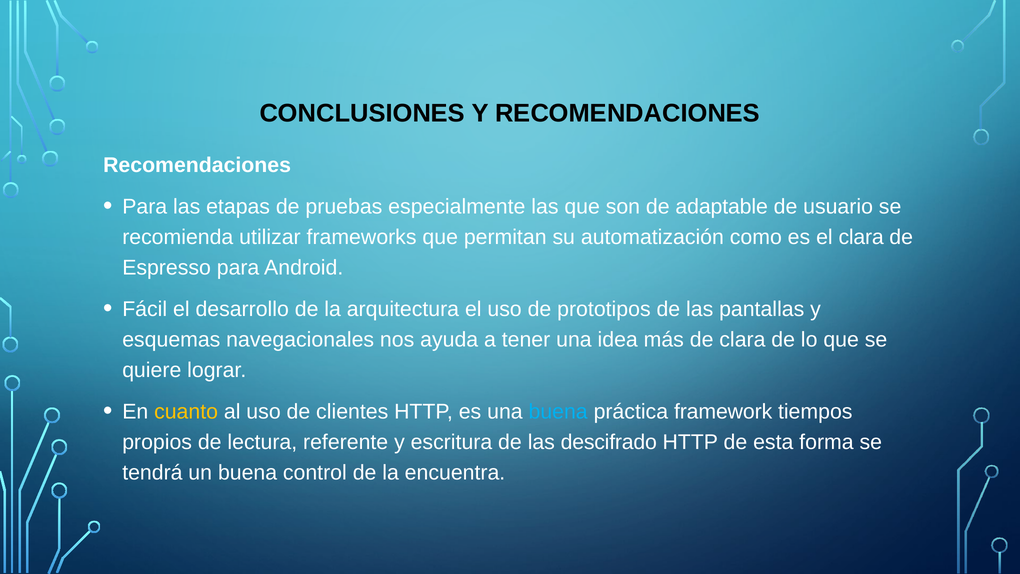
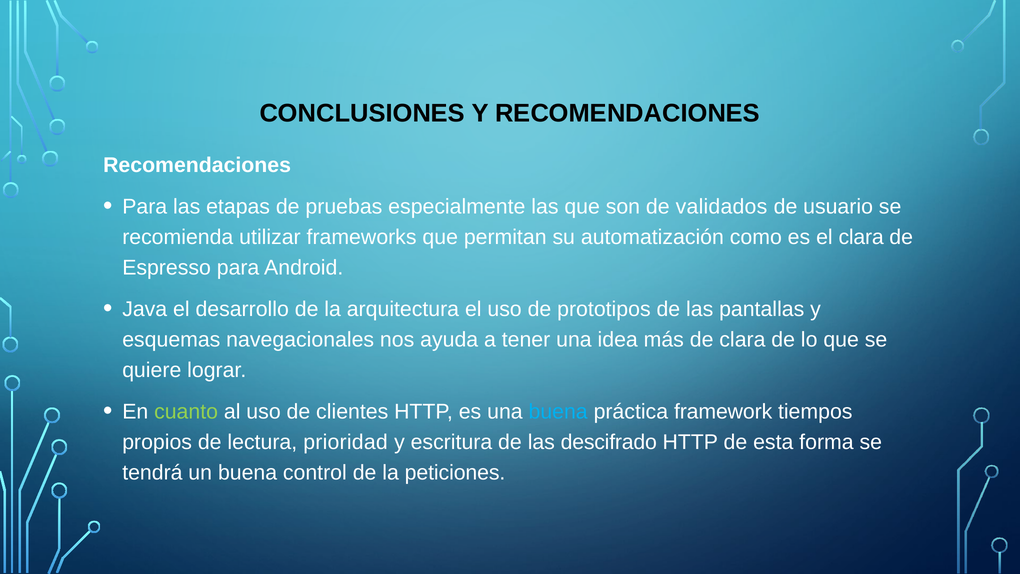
adaptable: adaptable -> validados (722, 206)
Fácil: Fácil -> Java (145, 309)
cuanto colour: yellow -> light green (186, 411)
referente: referente -> prioridad (346, 442)
encuentra: encuentra -> peticiones (455, 473)
